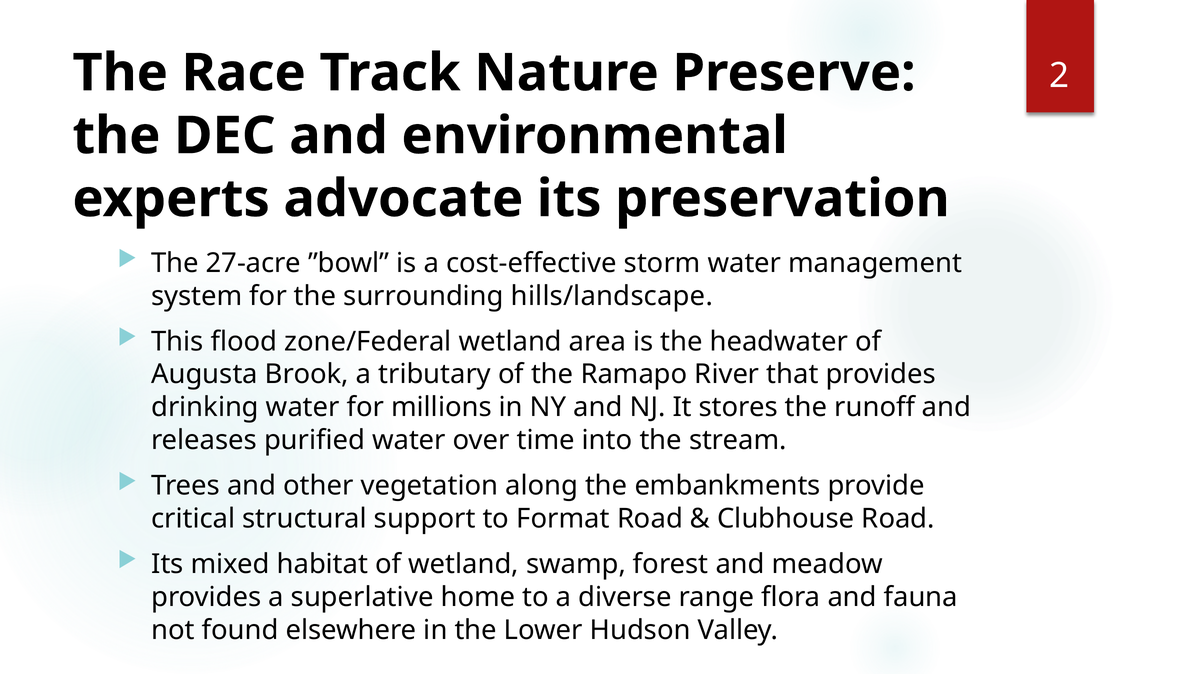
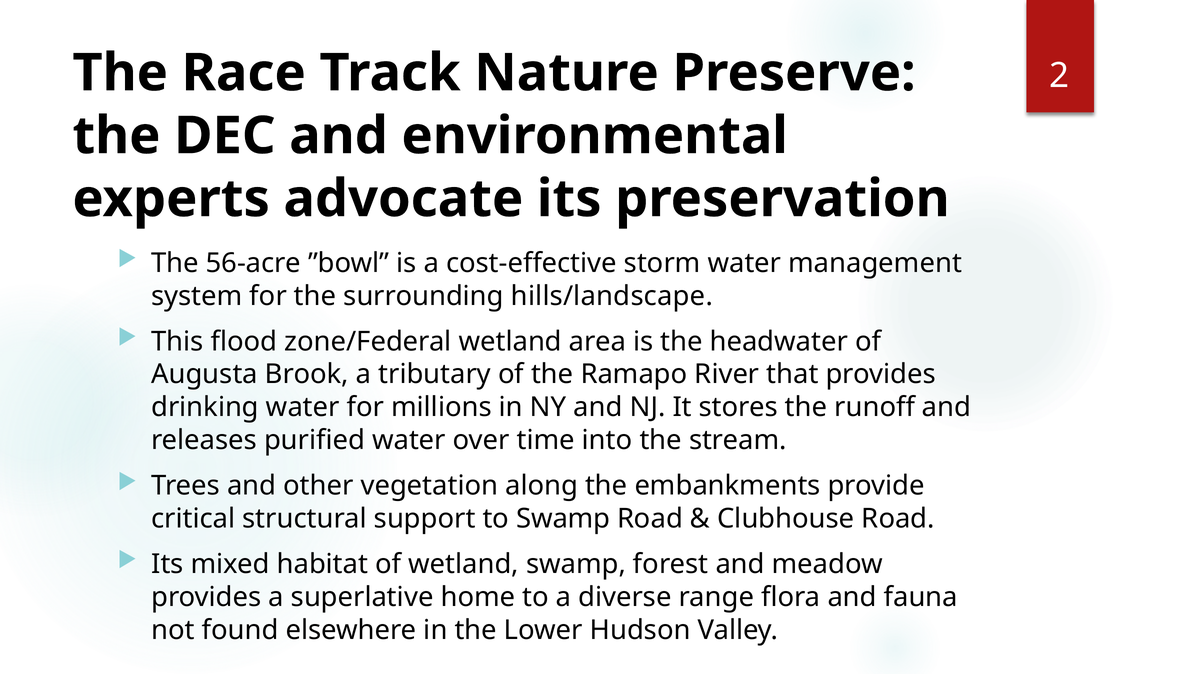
27-acre: 27-acre -> 56-acre (253, 263)
to Format: Format -> Swamp (563, 519)
